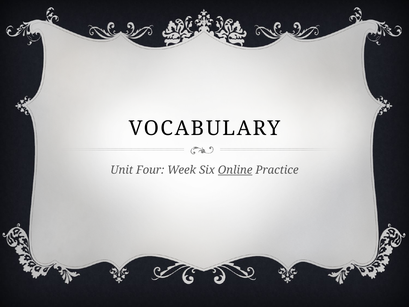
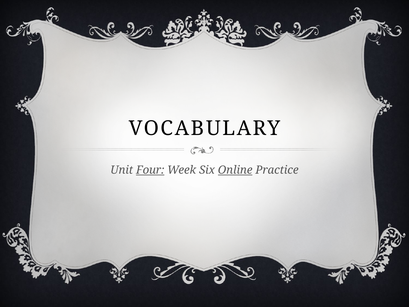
Four underline: none -> present (150, 170)
